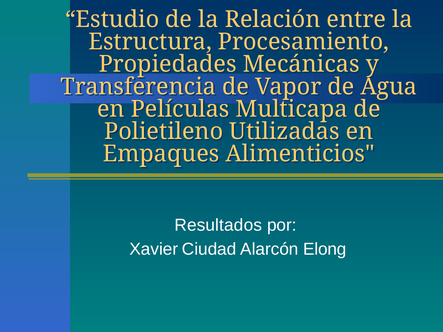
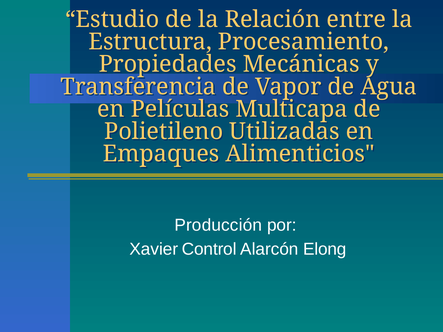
Resultados: Resultados -> Producción (218, 225)
Ciudad: Ciudad -> Control (209, 249)
